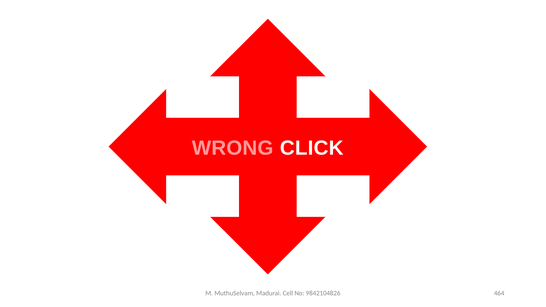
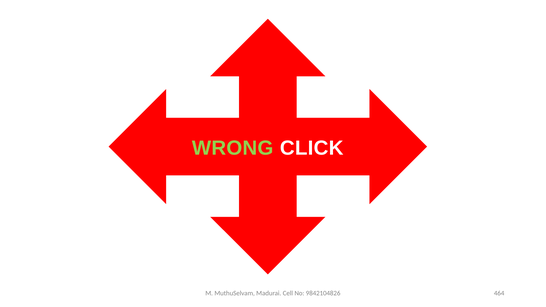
WRONG colour: pink -> light green (233, 148)
